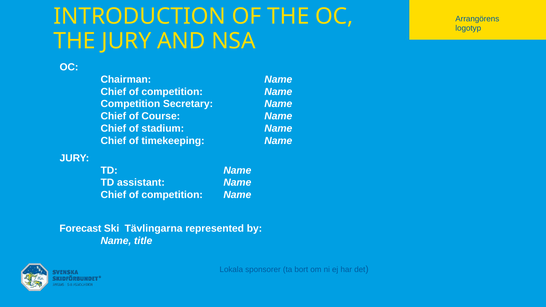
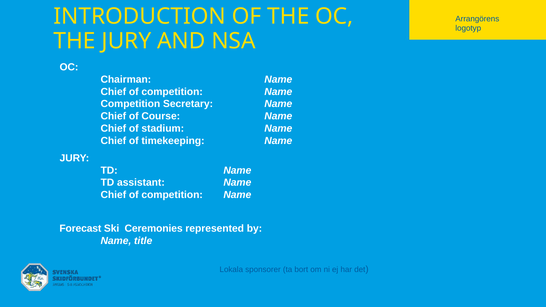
Tävlingarna: Tävlingarna -> Ceremonies (154, 229)
